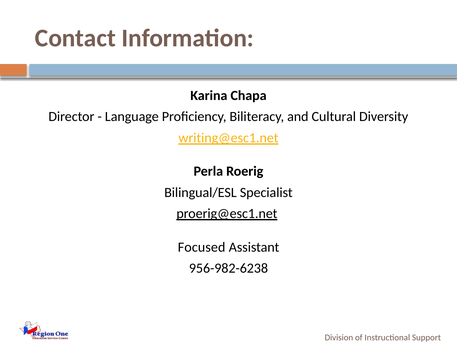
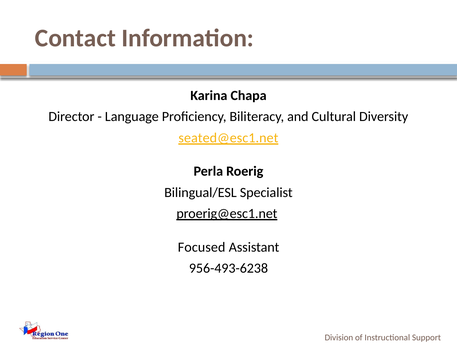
writing@esc1.net: writing@esc1.net -> seated@esc1.net (228, 138)
956-982-6238: 956-982-6238 -> 956-493-6238 (228, 268)
